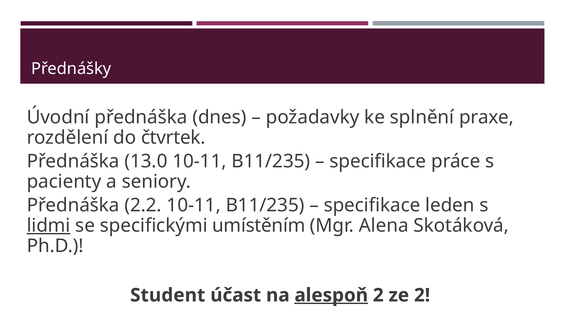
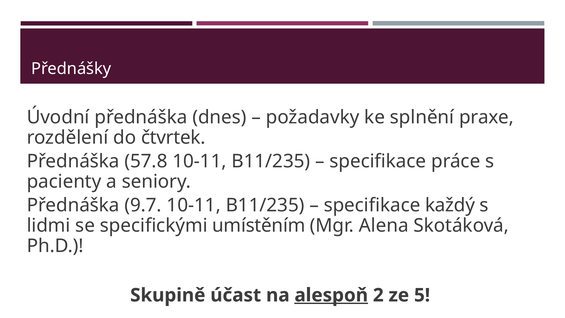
13.0: 13.0 -> 57.8 (146, 161)
2.2: 2.2 -> 9.7 (143, 205)
leden: leden -> každý (450, 205)
lidmi underline: present -> none (49, 225)
Student: Student -> Skupině (168, 295)
ze 2: 2 -> 5 (422, 295)
